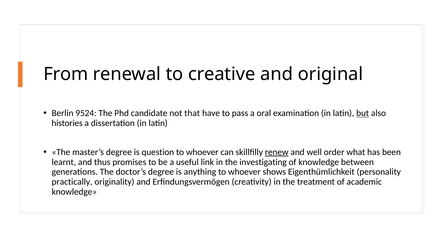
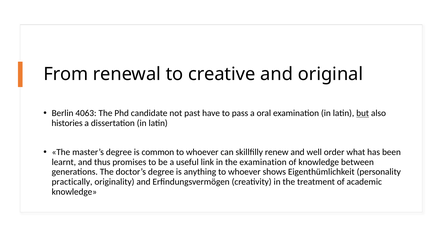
9524: 9524 -> 4063 (86, 113)
that: that -> past (192, 113)
question: question -> common (158, 152)
renew underline: present -> none (277, 152)
the investigating: investigating -> examination (263, 162)
